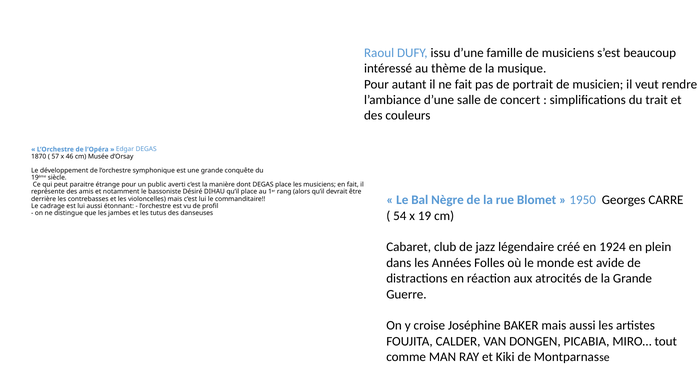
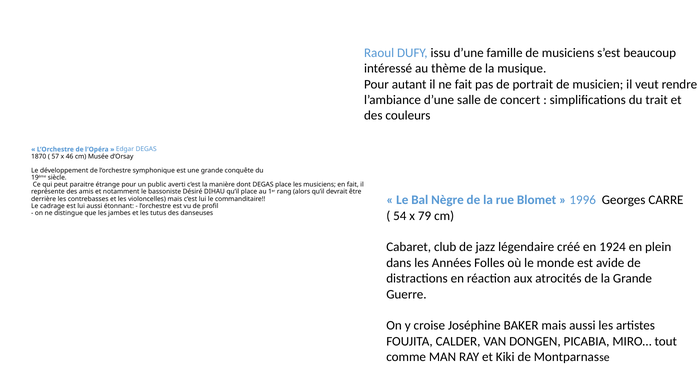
1950: 1950 -> 1996 (583, 200)
19: 19 -> 79 (425, 216)
